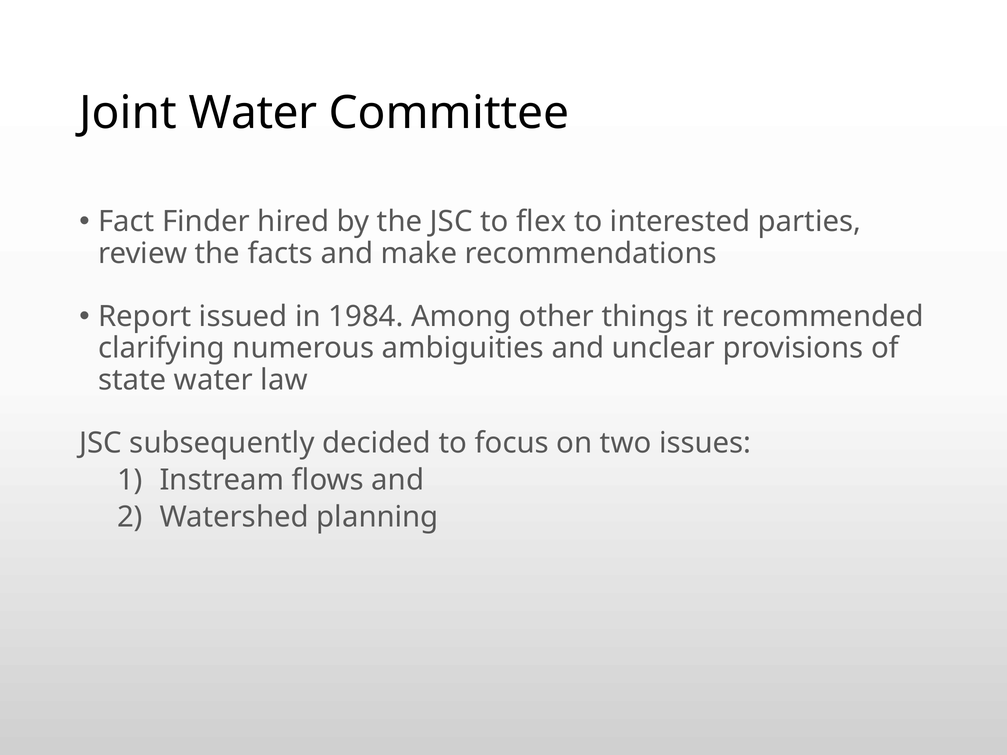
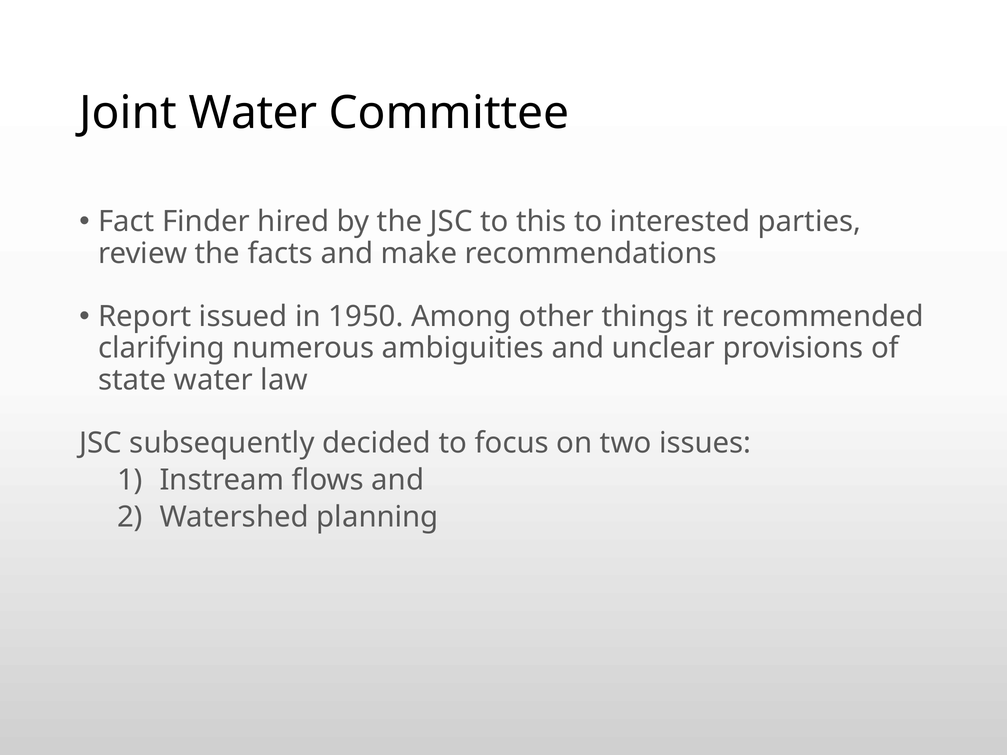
flex: flex -> this (541, 222)
1984: 1984 -> 1950 (366, 317)
